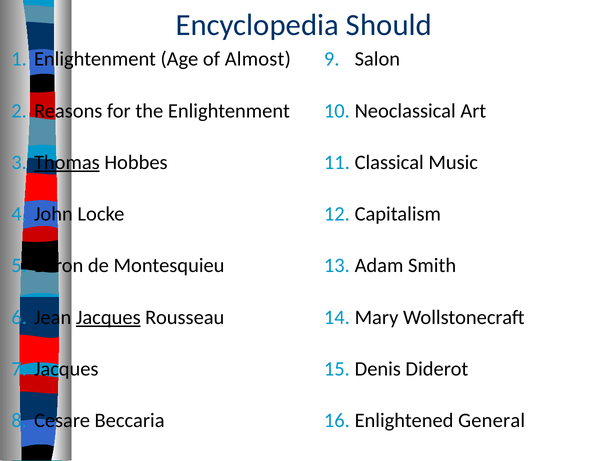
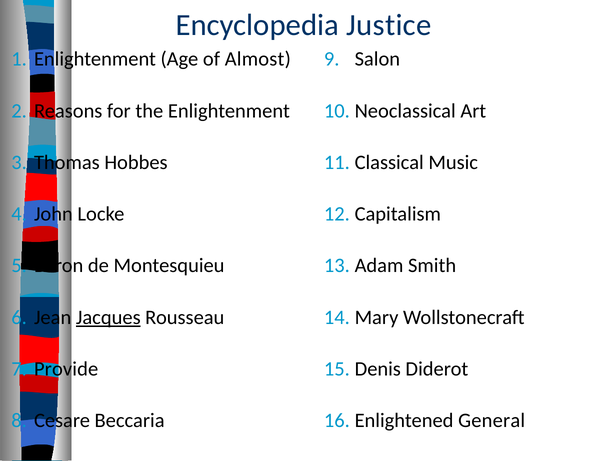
Should: Should -> Justice (389, 25)
Thomas underline: present -> none (67, 163)
Jacques: Jacques -> Provide (66, 369)
